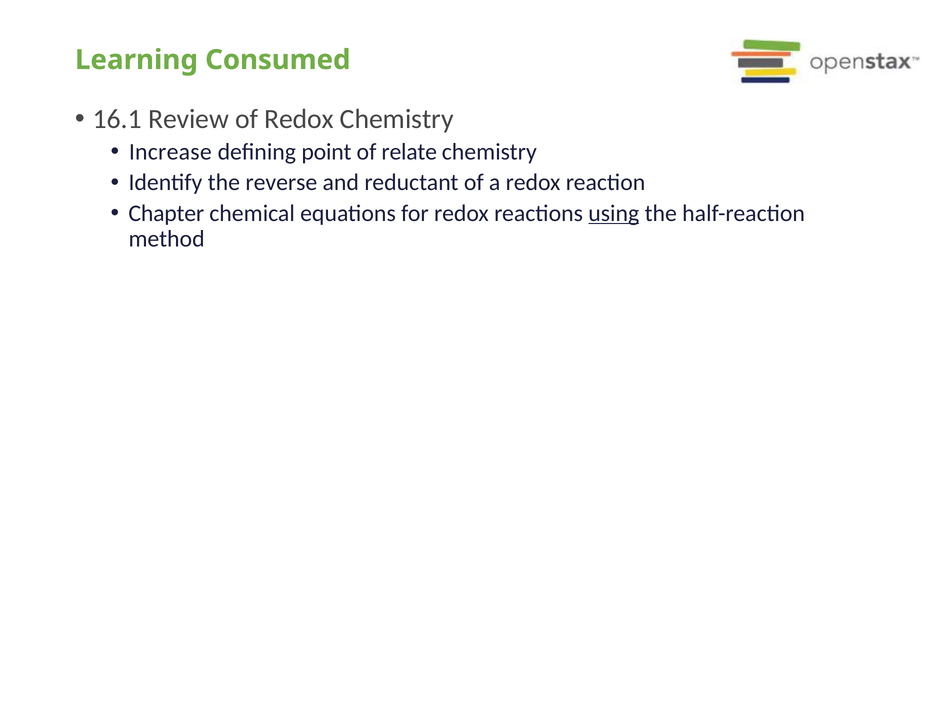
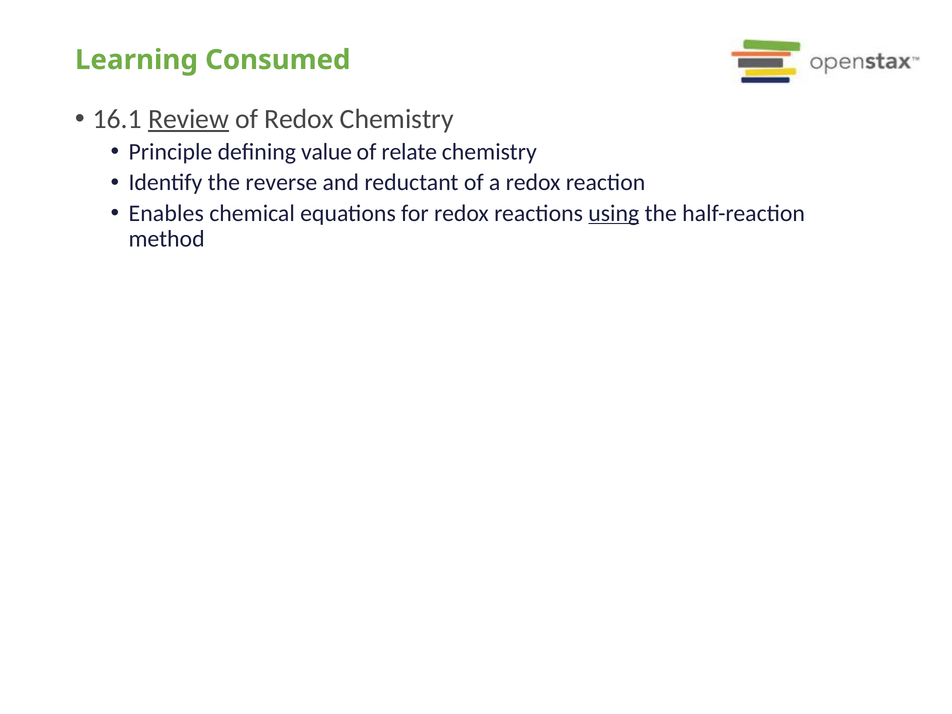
Review underline: none -> present (189, 119)
Increase: Increase -> Principle (170, 152)
point: point -> value (327, 152)
Chapter: Chapter -> Enables (166, 213)
